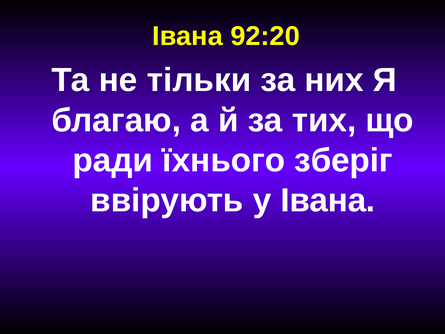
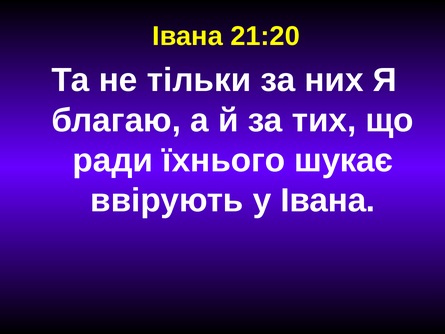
92:20: 92:20 -> 21:20 (265, 36)
зберіг: зберіг -> шукає (344, 160)
